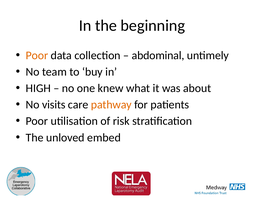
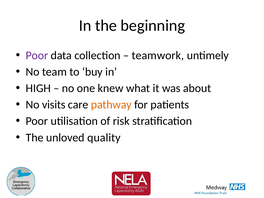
Poor colour: orange -> purple (37, 55)
abdominal: abdominal -> teamwork (158, 55)
embed: embed -> quality (104, 138)
